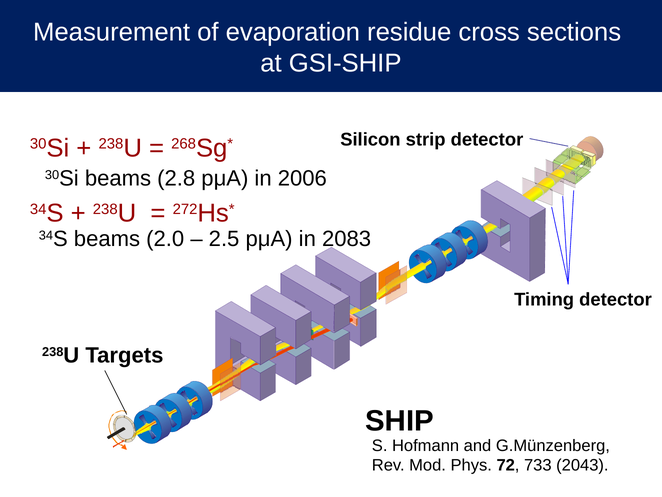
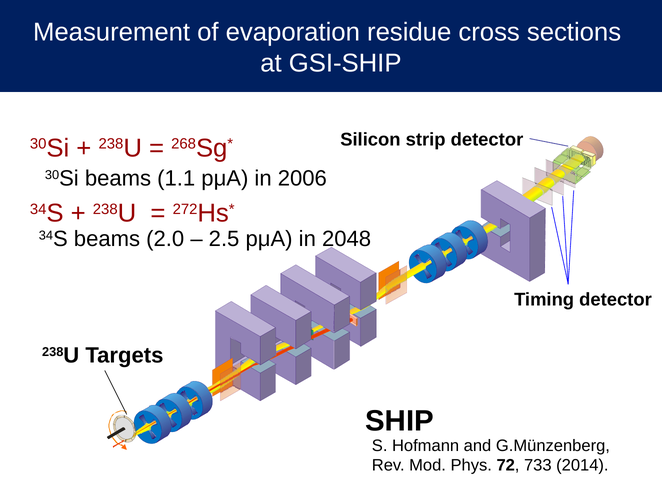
2.8: 2.8 -> 1.1 (176, 178)
2083: 2083 -> 2048 (347, 239)
2043: 2043 -> 2014 (582, 465)
